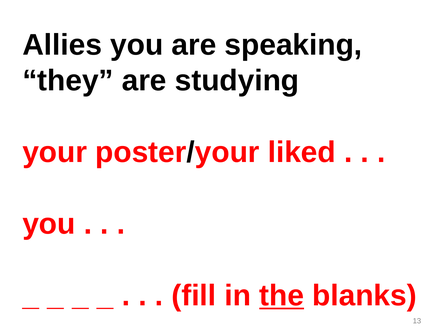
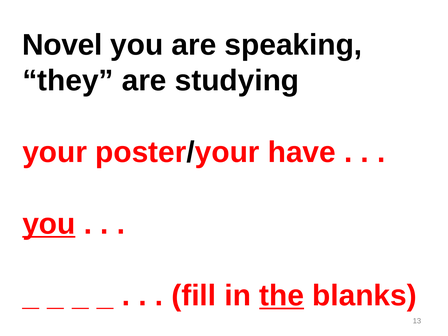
Allies: Allies -> Novel (62, 45)
liked: liked -> have (302, 152)
you underline: none -> present (49, 224)
